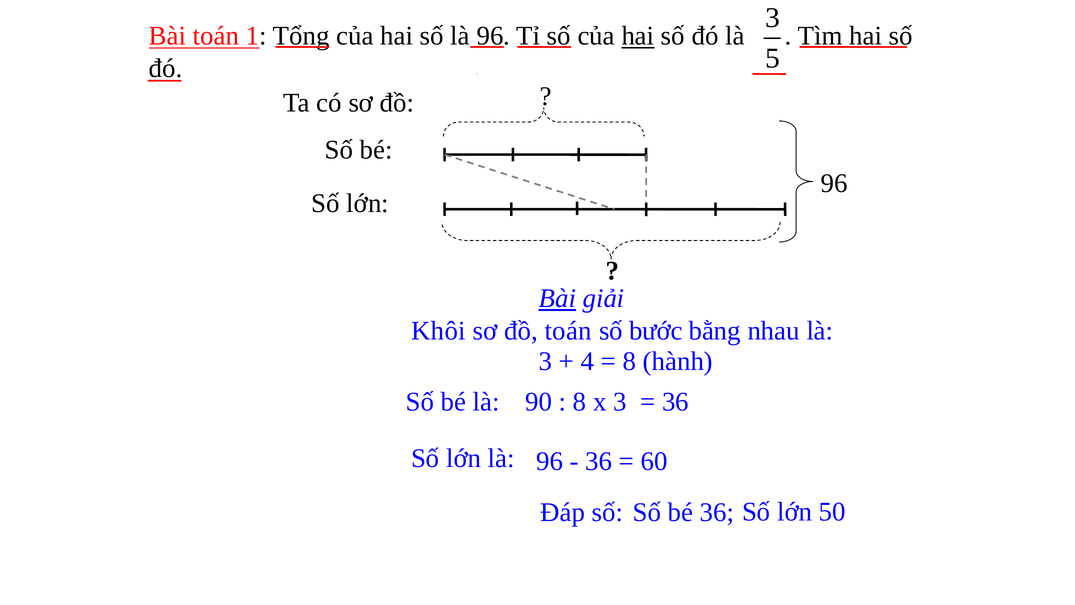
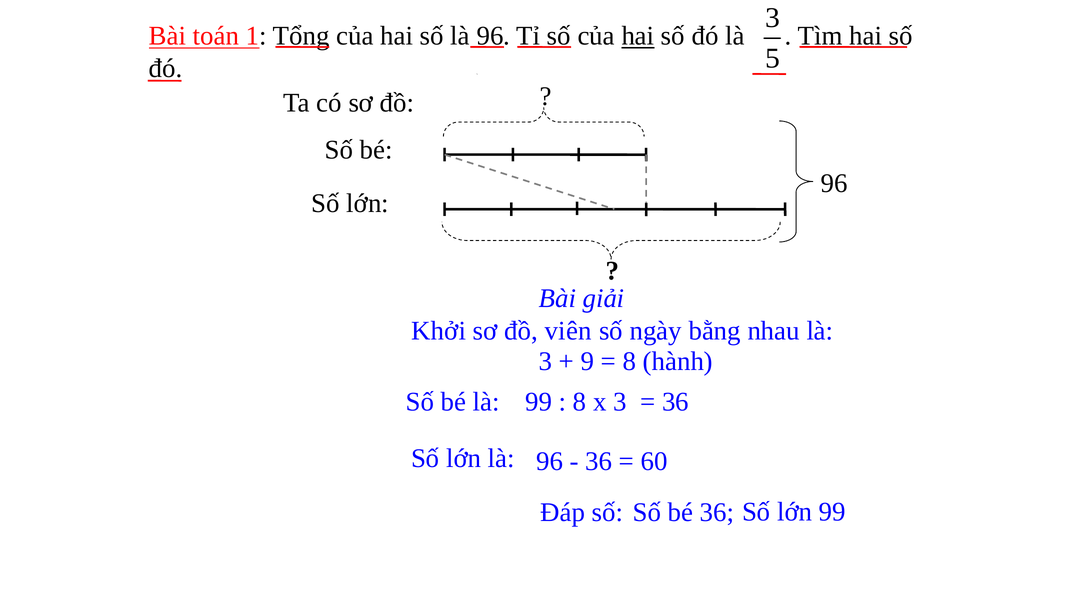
Bài underline: present -> none (557, 298)
Khôi: Khôi -> Khởi (439, 331)
đồ toán: toán -> viên (568, 331)
bước: bước -> ngày (656, 331)
4: 4 -> 9 (587, 361)
là 90: 90 -> 99 (539, 402)
lớn 50: 50 -> 99 (832, 512)
